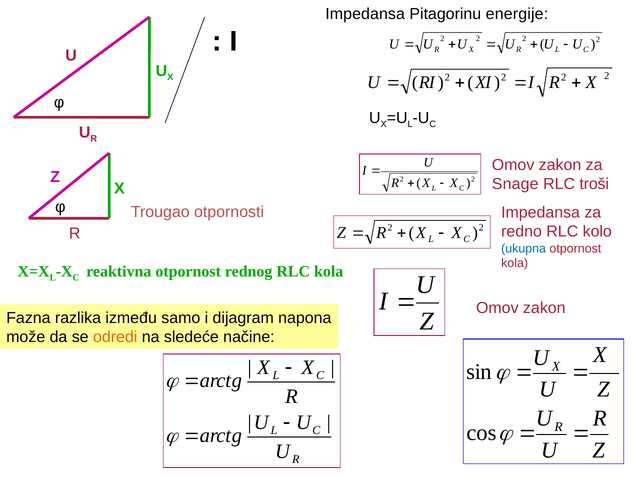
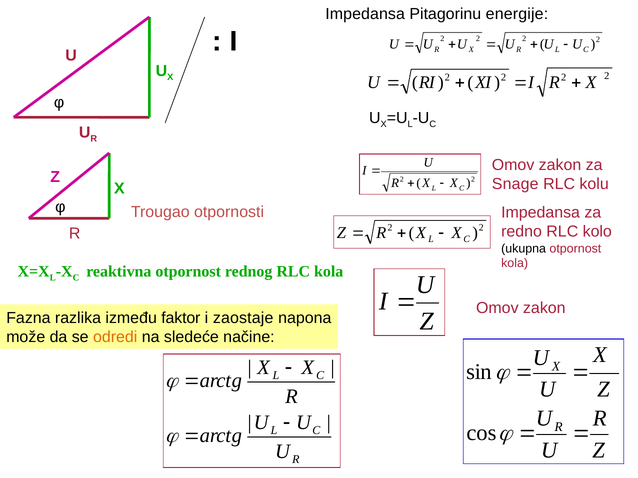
troši: troši -> kolu (594, 184)
ukupna colour: blue -> black (524, 249)
samo: samo -> faktor (181, 318)
dijagram: dijagram -> zaostaje (243, 318)
